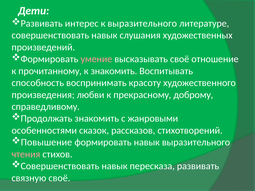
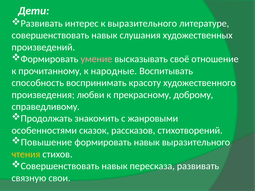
к знакомить: знакомить -> народные (114, 71)
чтения colour: pink -> yellow (26, 154)
связную своё: своё -> свои (59, 178)
